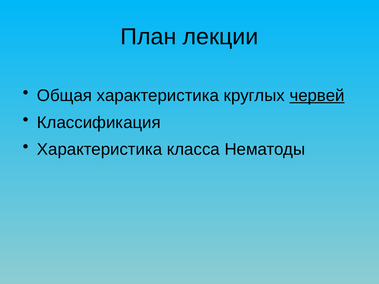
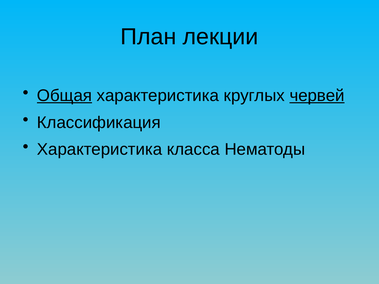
Общая underline: none -> present (64, 96)
